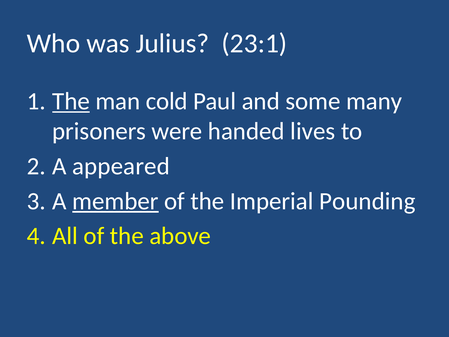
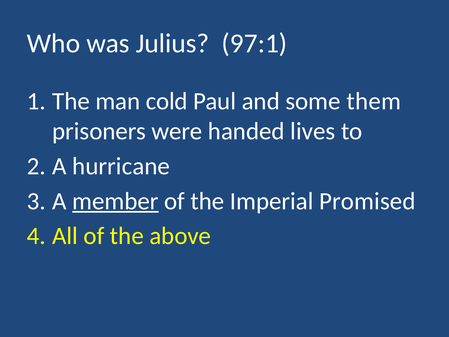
23:1: 23:1 -> 97:1 (254, 43)
The underline: present -> none (71, 101)
many: many -> them (374, 101)
appeared: appeared -> hurricane (121, 166)
Pounding: Pounding -> Promised (367, 201)
